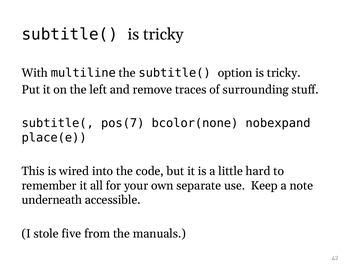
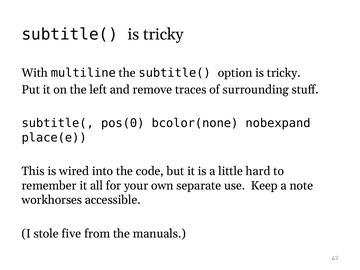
pos(7: pos(7 -> pos(0 (123, 123)
underneath: underneath -> workhorses (52, 200)
